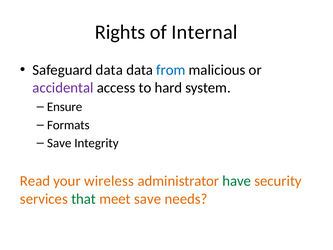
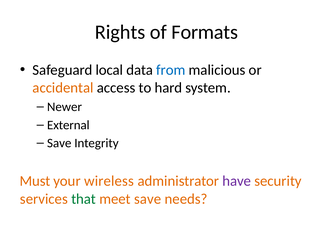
Internal: Internal -> Formats (205, 32)
Safeguard data: data -> local (109, 70)
accidental colour: purple -> orange (63, 88)
Ensure: Ensure -> Newer (65, 107)
Formats: Formats -> External (68, 125)
Read: Read -> Must (35, 181)
have colour: green -> purple (237, 181)
